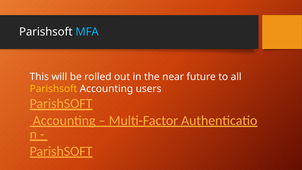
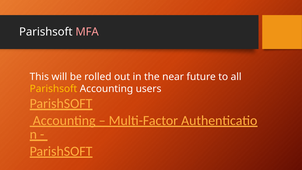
MFA colour: light blue -> pink (87, 32)
